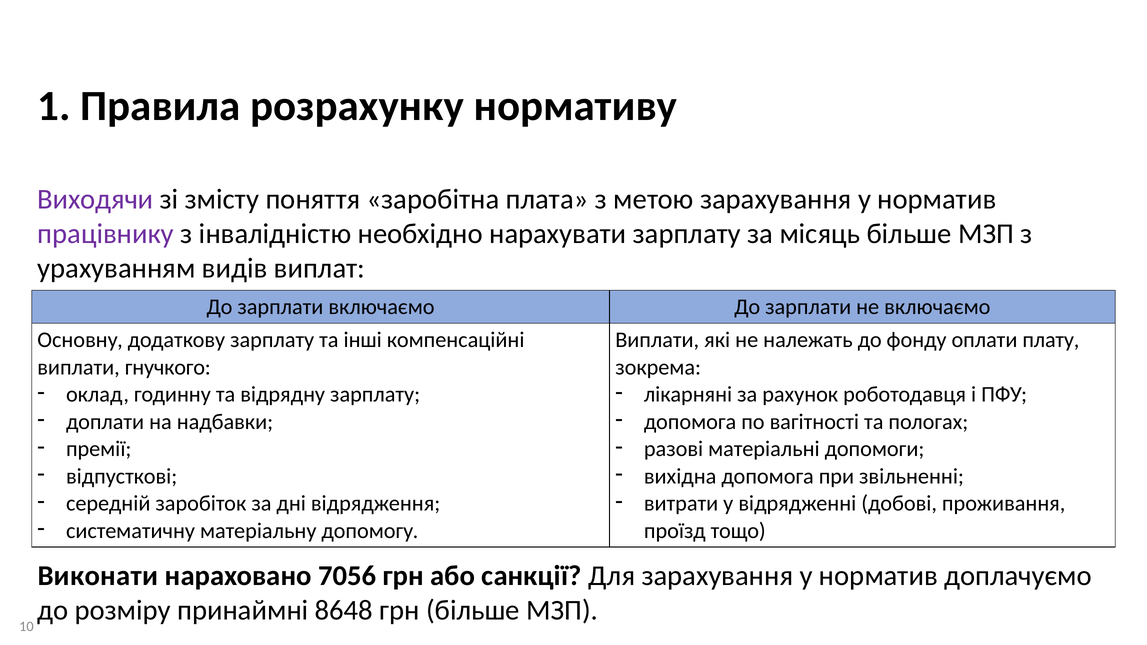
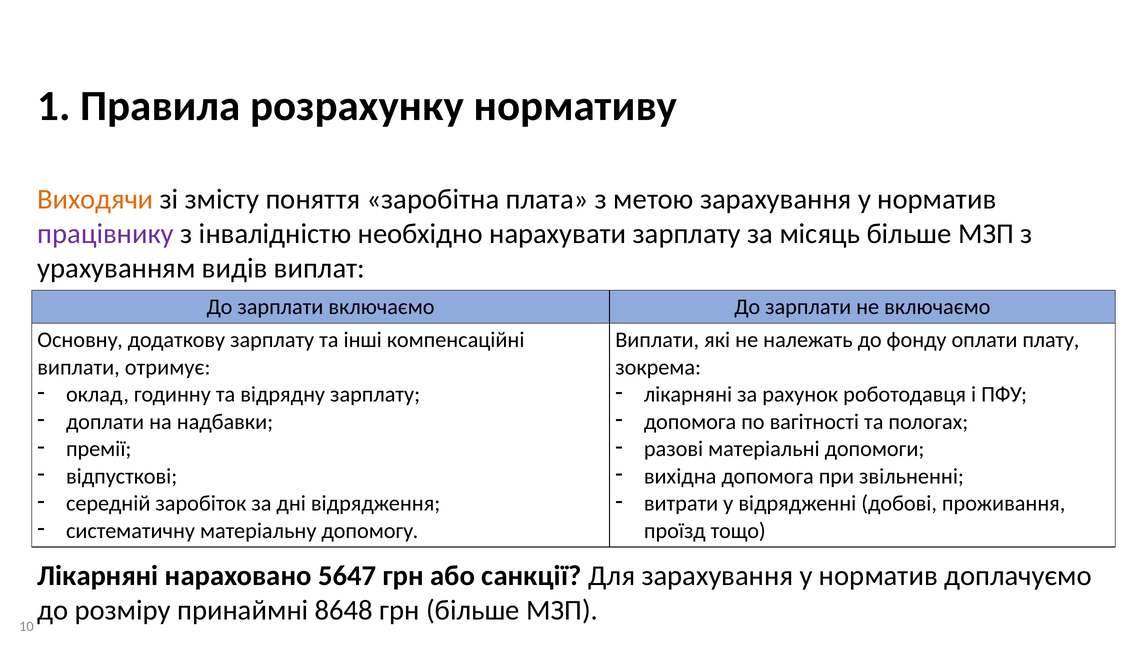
Виходячи colour: purple -> orange (95, 200)
гнучкого: гнучкого -> отримує (168, 367)
Виконати: Виконати -> Лікарняні (98, 576)
7056: 7056 -> 5647 (347, 576)
